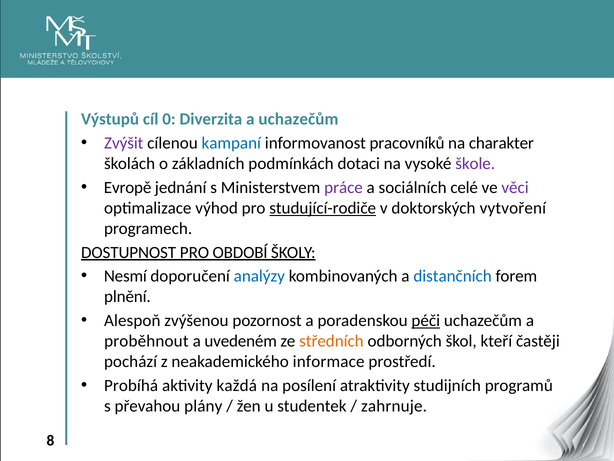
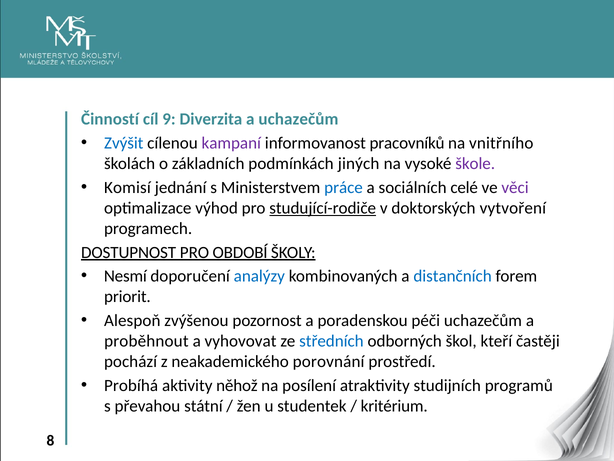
Výstupů: Výstupů -> Činností (110, 119)
0: 0 -> 9 (169, 119)
Zvýšit colour: purple -> blue (124, 143)
kampaní colour: blue -> purple (231, 143)
charakter: charakter -> vnitřního (501, 143)
dotaci: dotaci -> jiných (359, 163)
Evropě: Evropě -> Komisí (127, 187)
práce colour: purple -> blue (344, 187)
plnění: plnění -> priorit (127, 296)
péči underline: present -> none (426, 320)
uvedeném: uvedeném -> vyhovovat (241, 341)
středních colour: orange -> blue (331, 341)
informace: informace -> porovnání (329, 361)
každá: každá -> něhož (237, 385)
plány: plány -> státní (203, 406)
zahrnuje: zahrnuje -> kritérium (394, 406)
